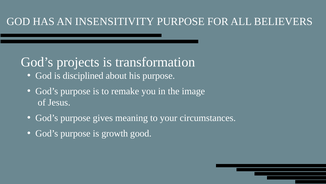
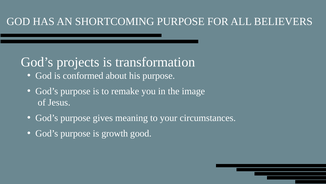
INSENSITIVITY: INSENSITIVITY -> SHORTCOMING (115, 21)
disciplined: disciplined -> conformed (83, 75)
